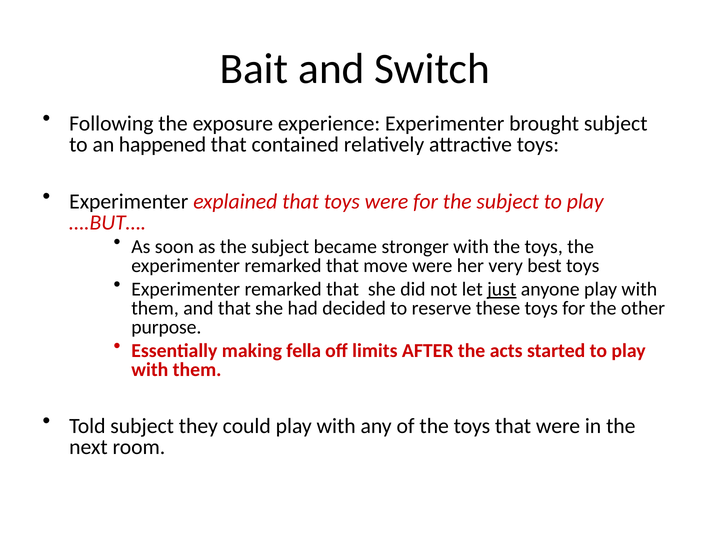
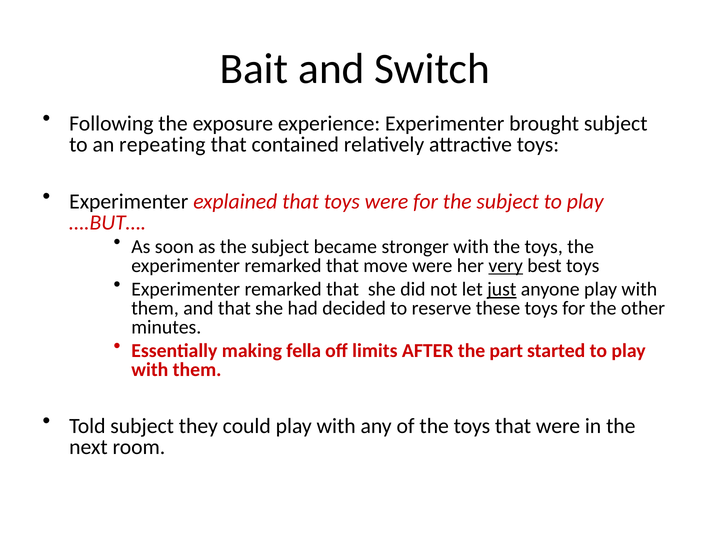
happened: happened -> repeating (162, 145)
very underline: none -> present (506, 265)
purpose: purpose -> minutes (166, 327)
acts: acts -> part (506, 350)
